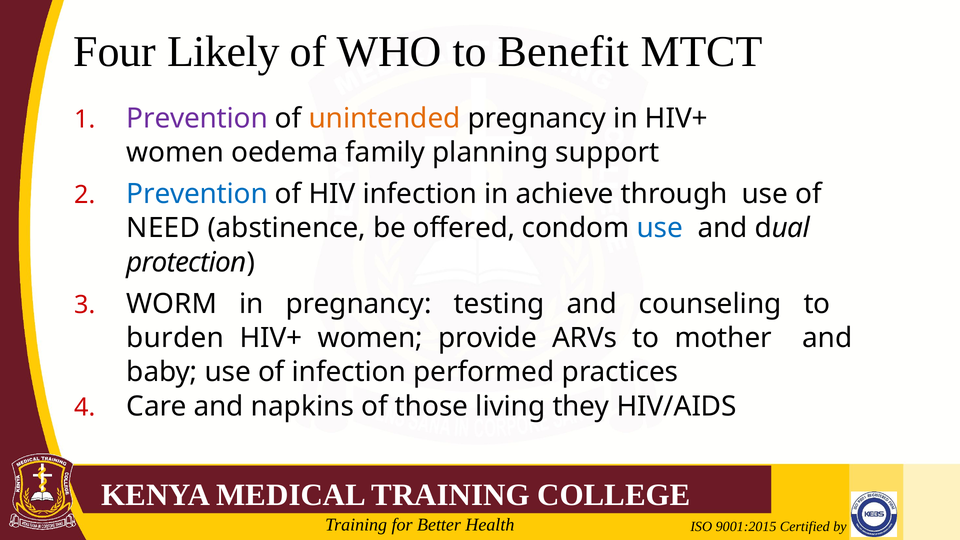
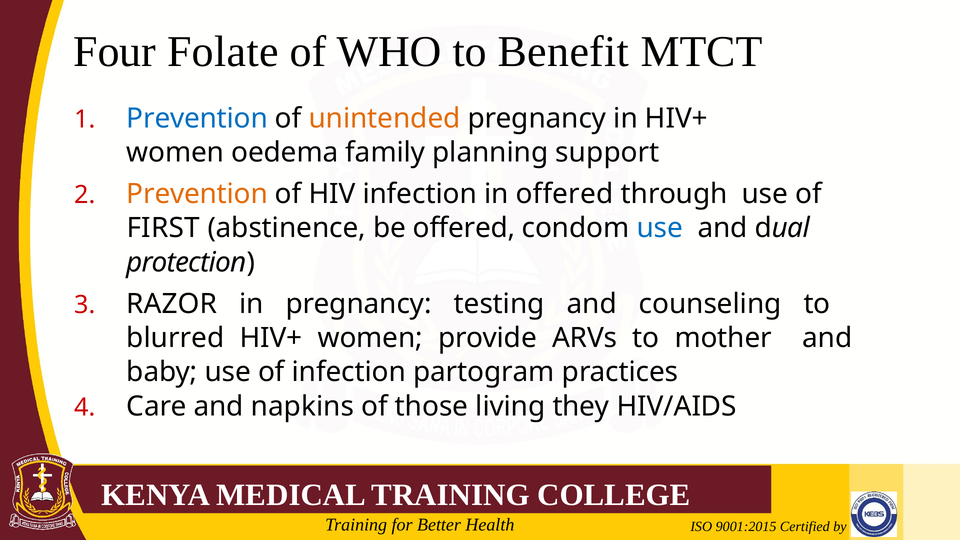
Likely: Likely -> Folate (223, 52)
Prevention colour: purple -> blue (197, 118)
Prevention colour: blue -> orange (197, 194)
in achieve: achieve -> offered (565, 194)
NEED: NEED -> FIRST (163, 228)
WORM: WORM -> RAZOR (172, 304)
burden: burden -> blurred (175, 338)
performed: performed -> partogram (484, 372)
